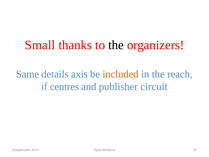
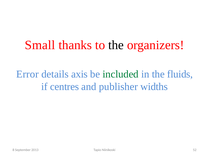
Same: Same -> Error (27, 74)
included colour: orange -> green (121, 74)
reach: reach -> fluids (180, 74)
circuit: circuit -> widths (154, 87)
